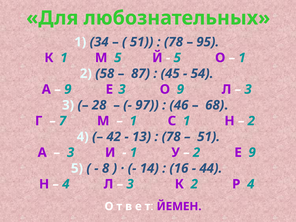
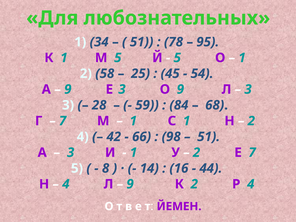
87: 87 -> 25 (141, 74)
97: 97 -> 59 (147, 105)
46: 46 -> 84 (179, 105)
13: 13 -> 66 (142, 137)
78: 78 -> 98 (171, 137)
Е 9: 9 -> 7 (252, 153)
3: 3 -> 9 (130, 184)
